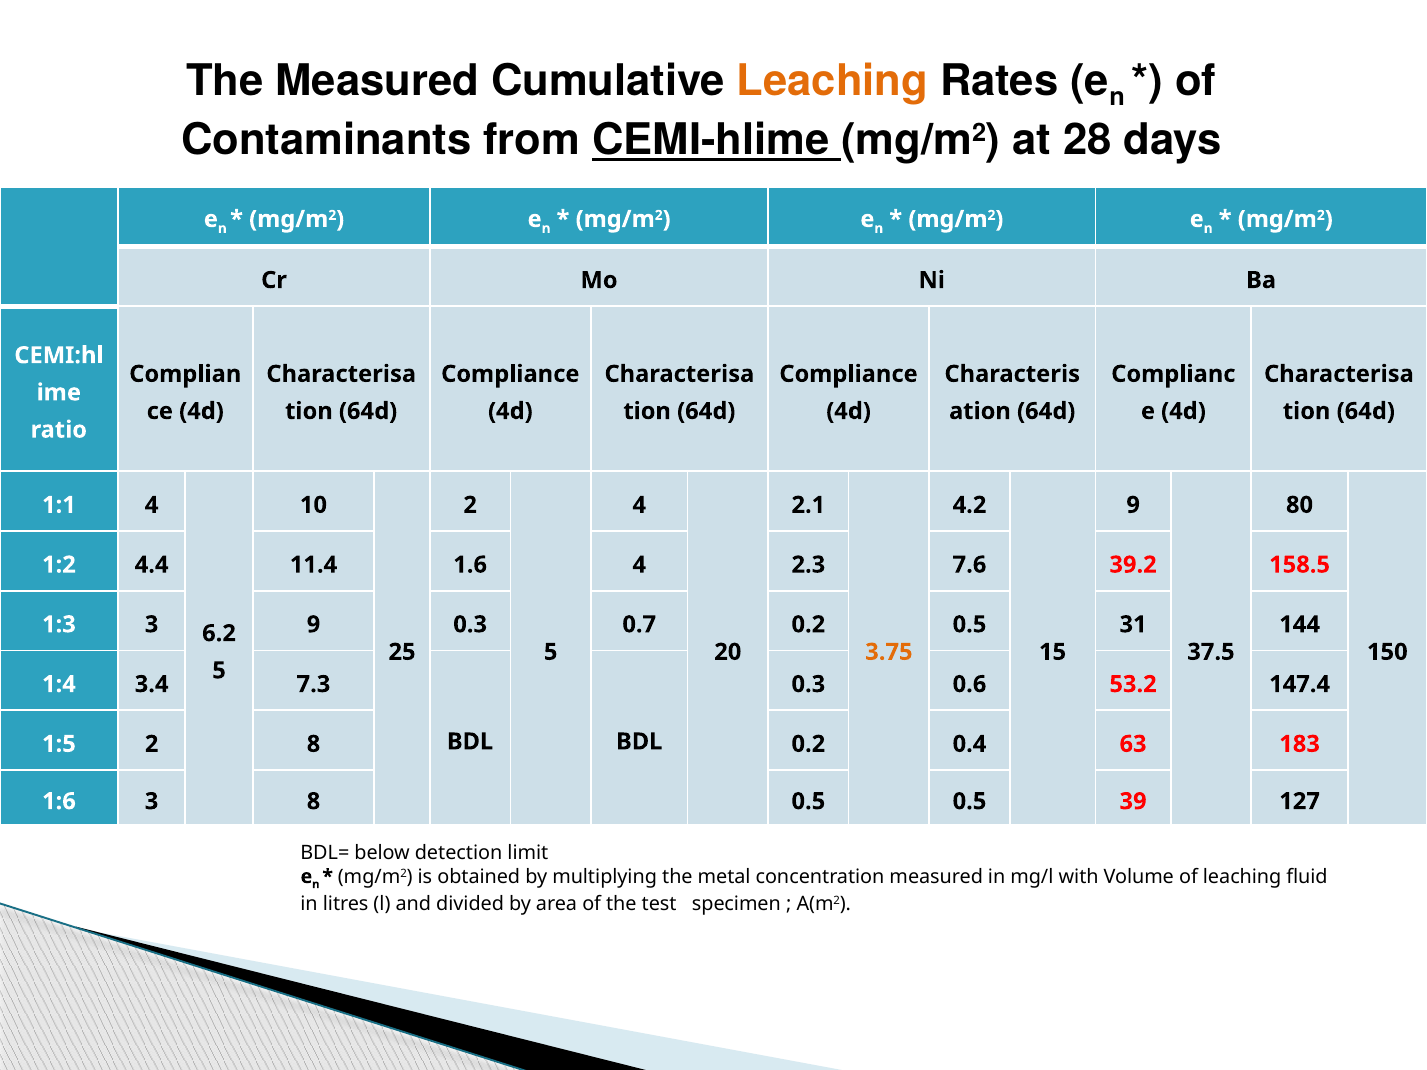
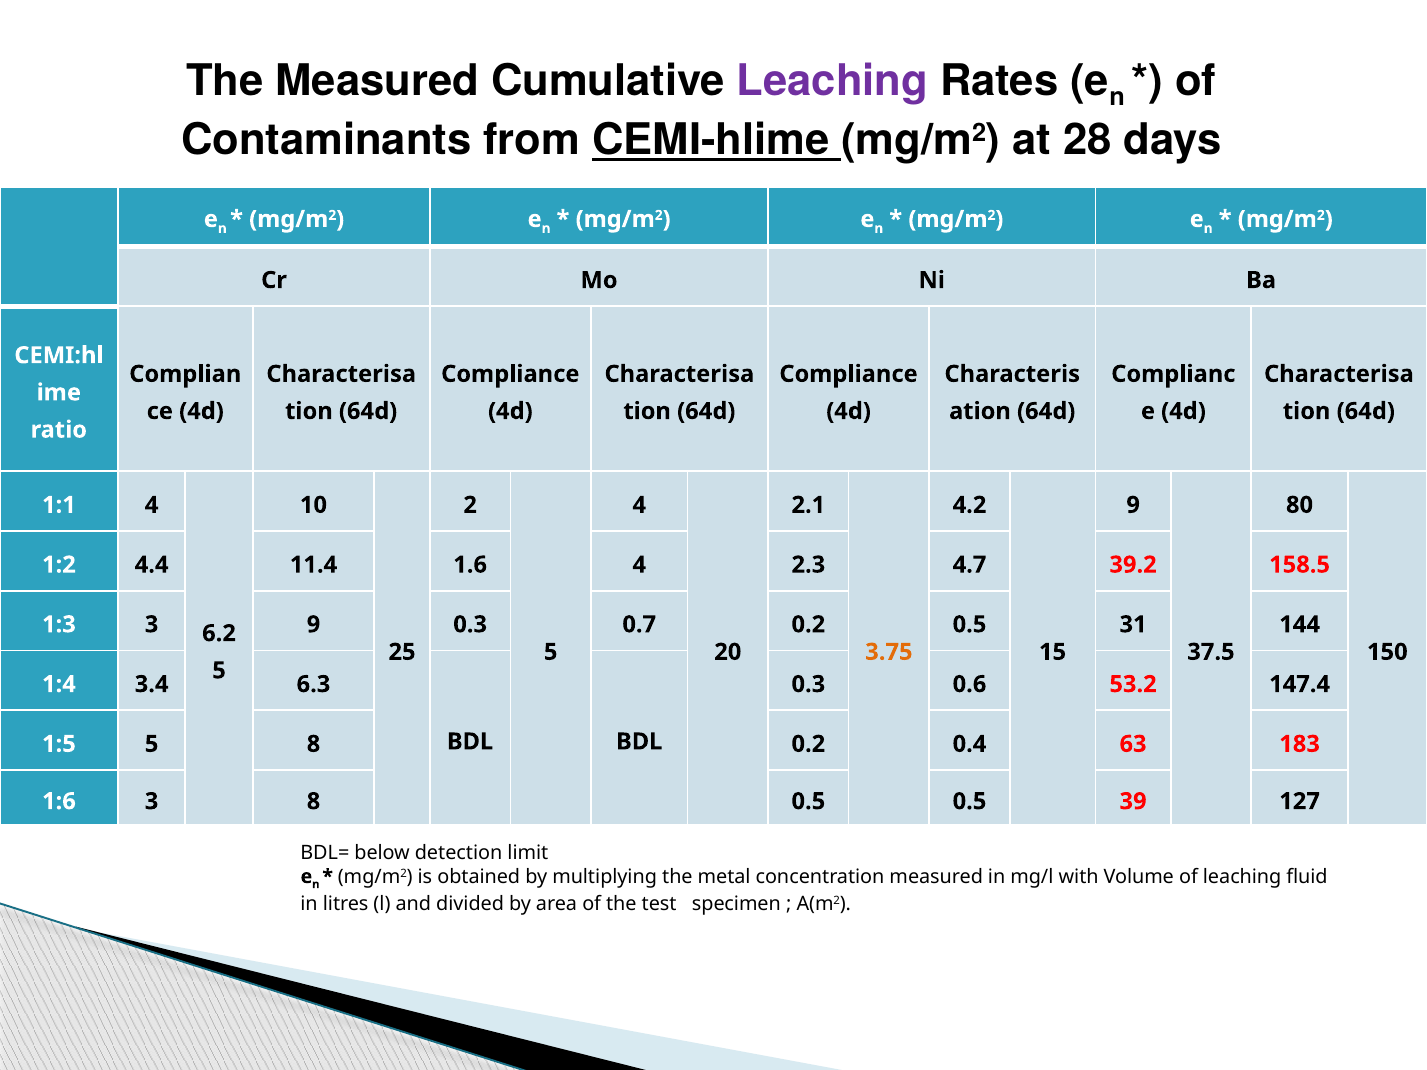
Leaching colour: orange -> purple (832, 81)
7.6: 7.6 -> 4.7 (970, 565)
7.3: 7.3 -> 6.3 (313, 684)
1:5 2: 2 -> 5 (152, 744)
